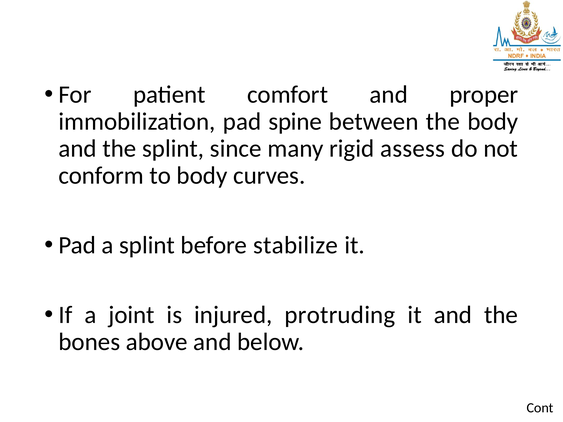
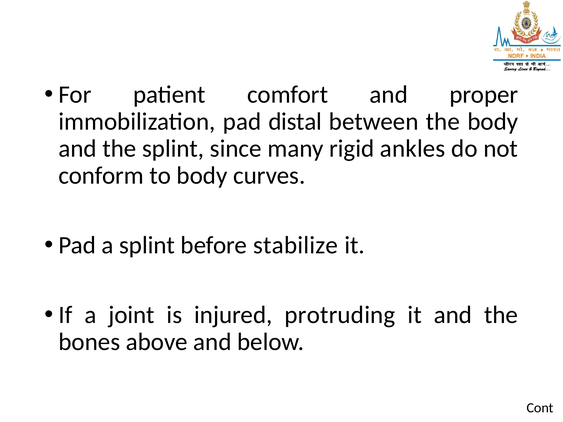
spine: spine -> distal (295, 122)
assess: assess -> ankles (413, 149)
